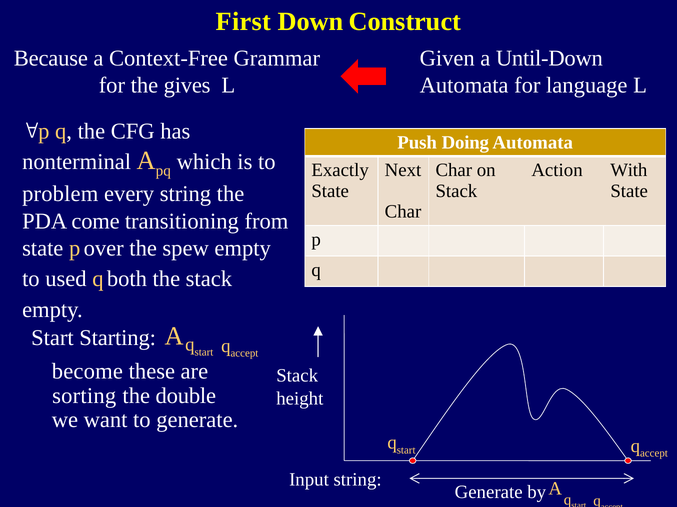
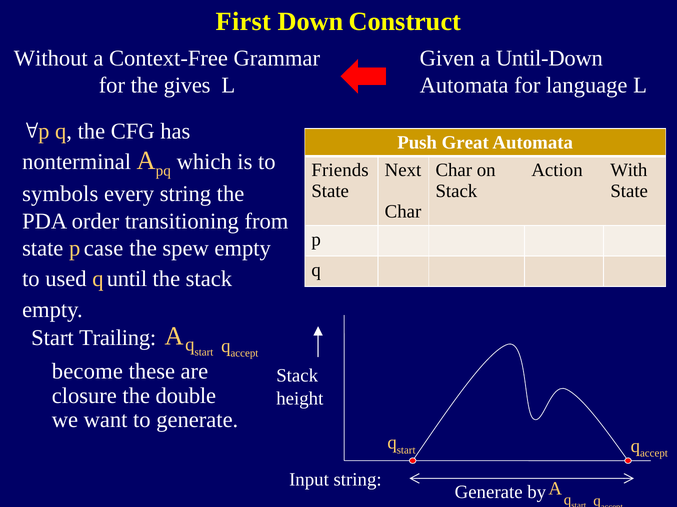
Because: Because -> Without (51, 58)
Doing: Doing -> Great (465, 143)
Exactly: Exactly -> Friends (340, 170)
problem: problem -> symbols (60, 194)
come: come -> order (95, 221)
over: over -> case (104, 248)
both: both -> until (127, 279)
Starting: Starting -> Trailing (118, 338)
sorting: sorting -> closure (84, 396)
